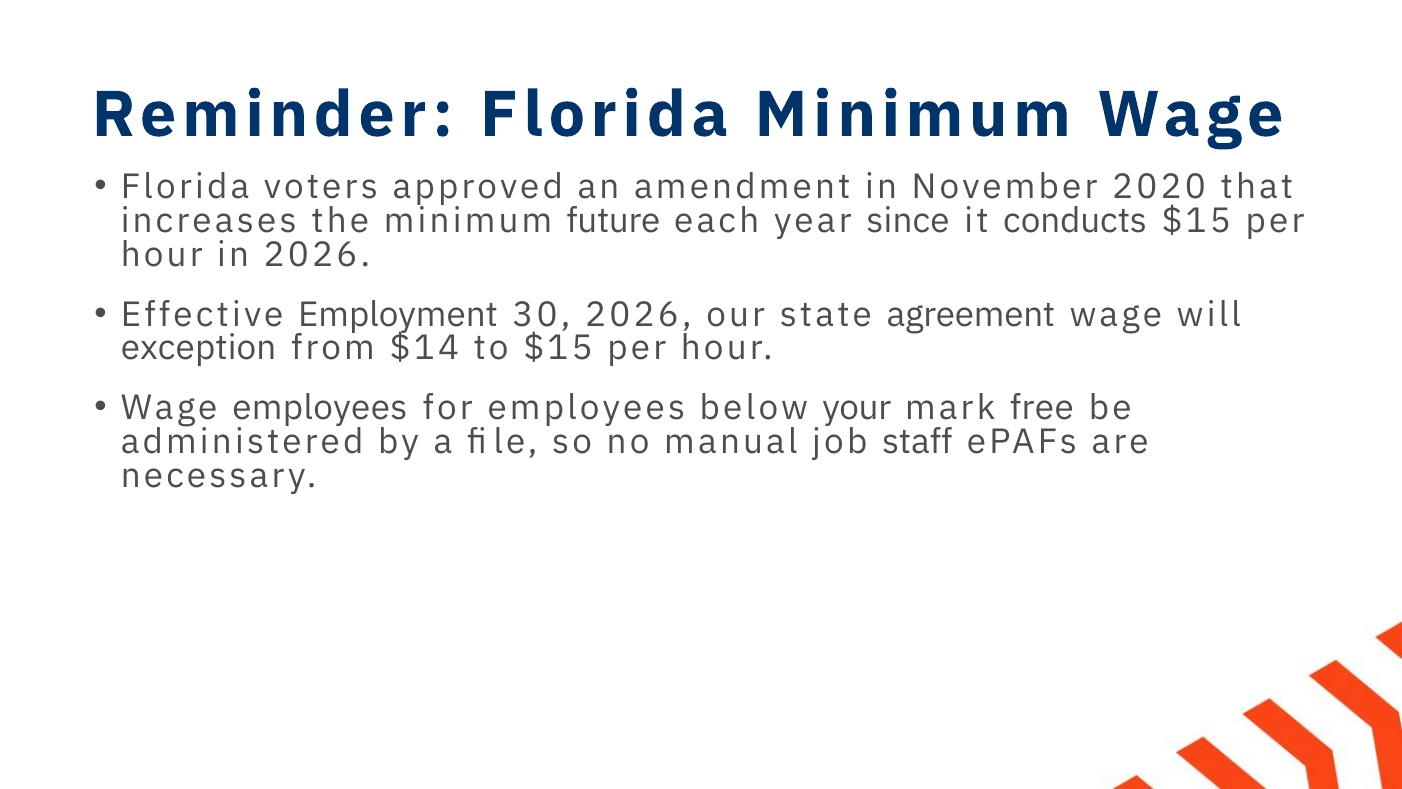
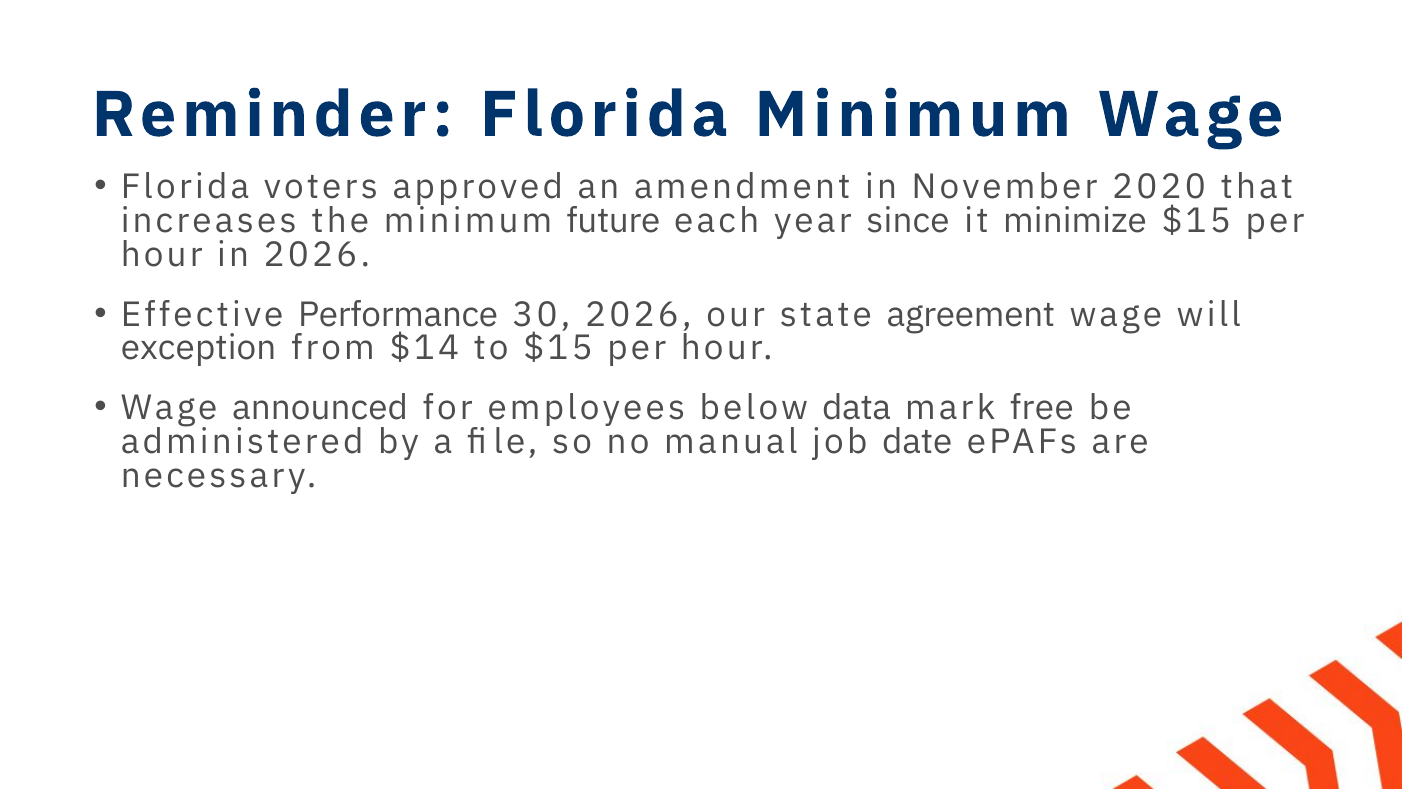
conducts: conducts -> minimize (1075, 221)
Employment: Employment -> Performance (398, 315)
Wage employees: employees -> announced (320, 408)
your: your -> data (857, 408)
staff: staff -> date (917, 442)
